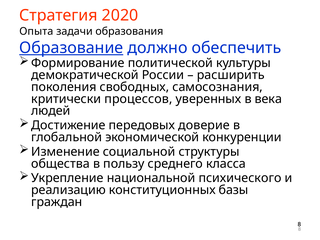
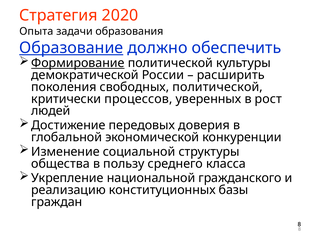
Формирование underline: none -> present (78, 63)
свободных самосознания: самосознания -> политической (218, 87)
века: века -> рост (268, 99)
доверие: доверие -> доверия (204, 125)
психического: психического -> гражданского (240, 178)
